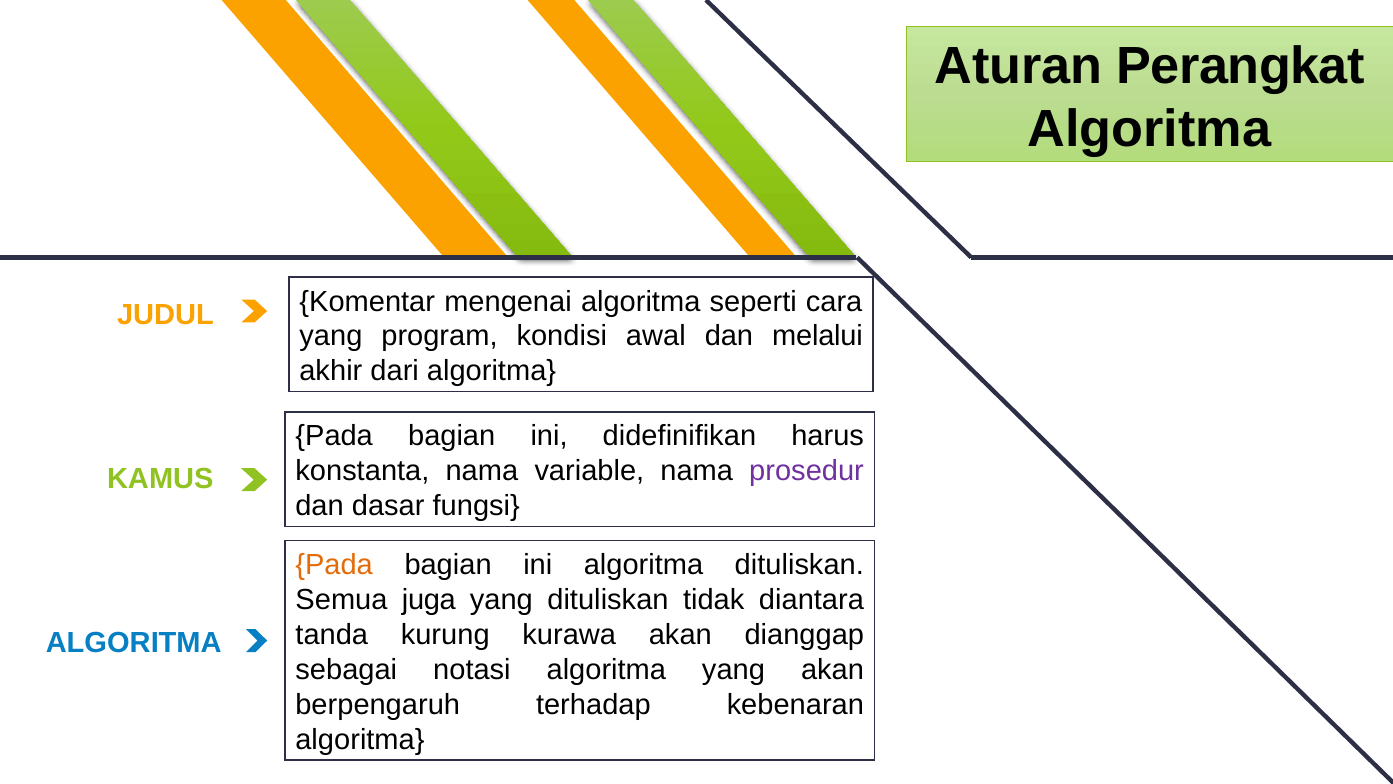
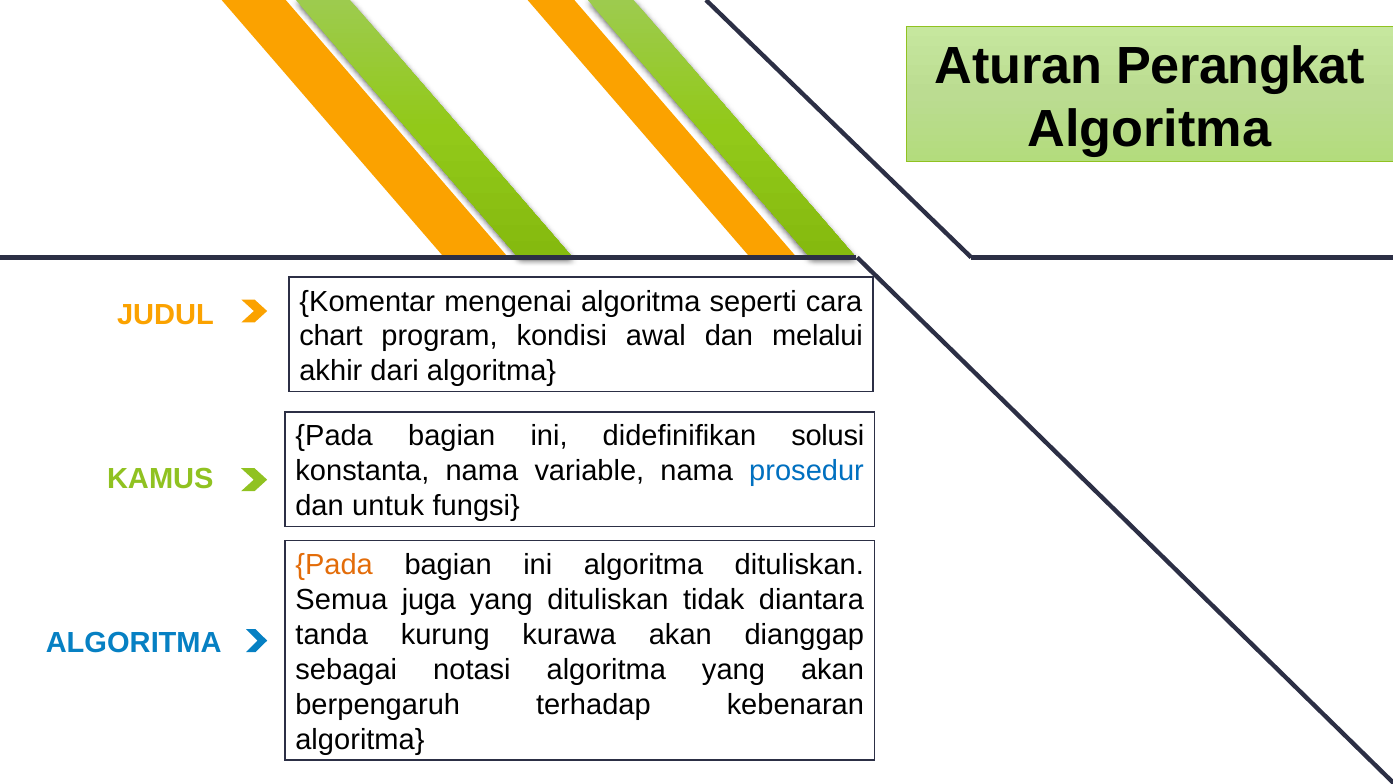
yang: yang -> chart (331, 336)
harus: harus -> solusi (828, 436)
prosedur colour: purple -> blue (807, 471)
dasar: dasar -> untuk (388, 506)
